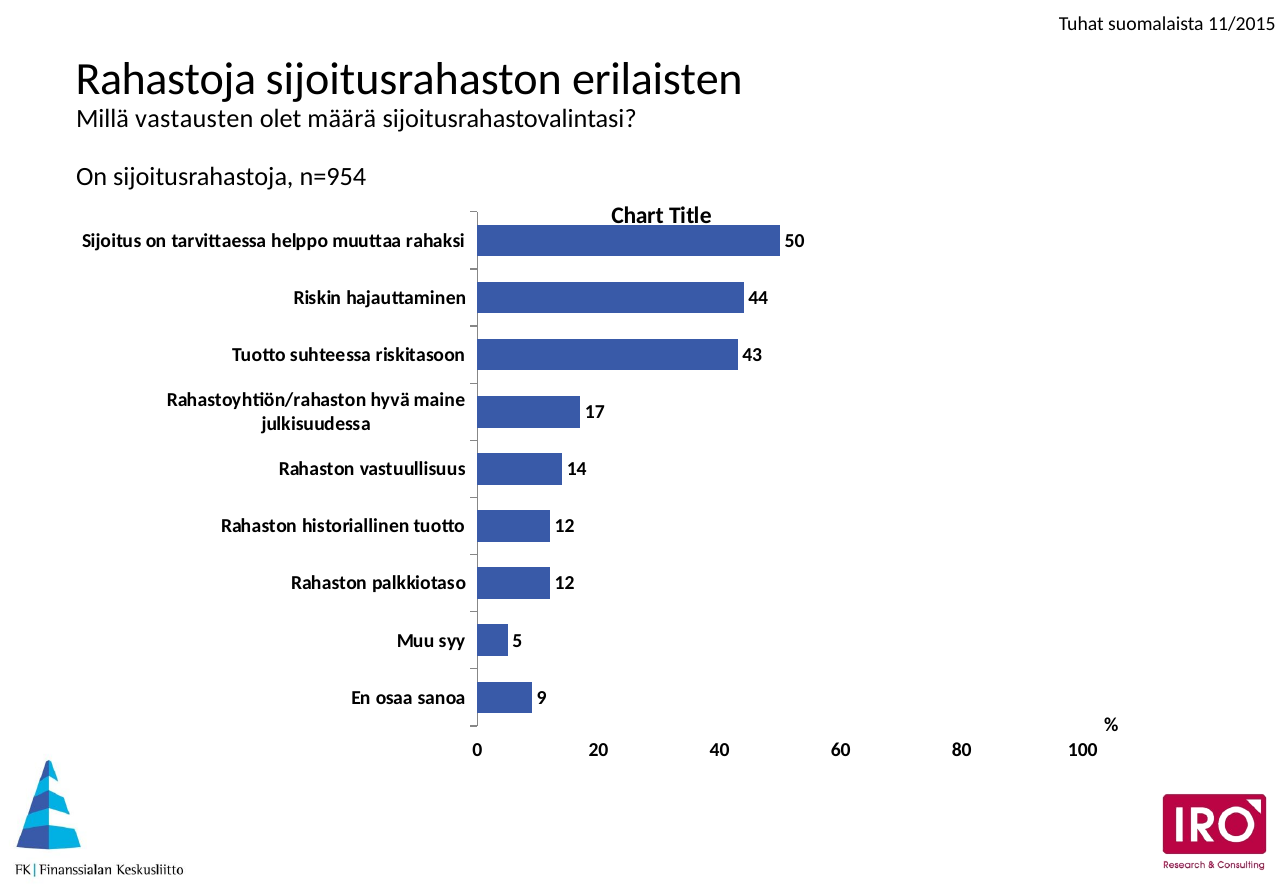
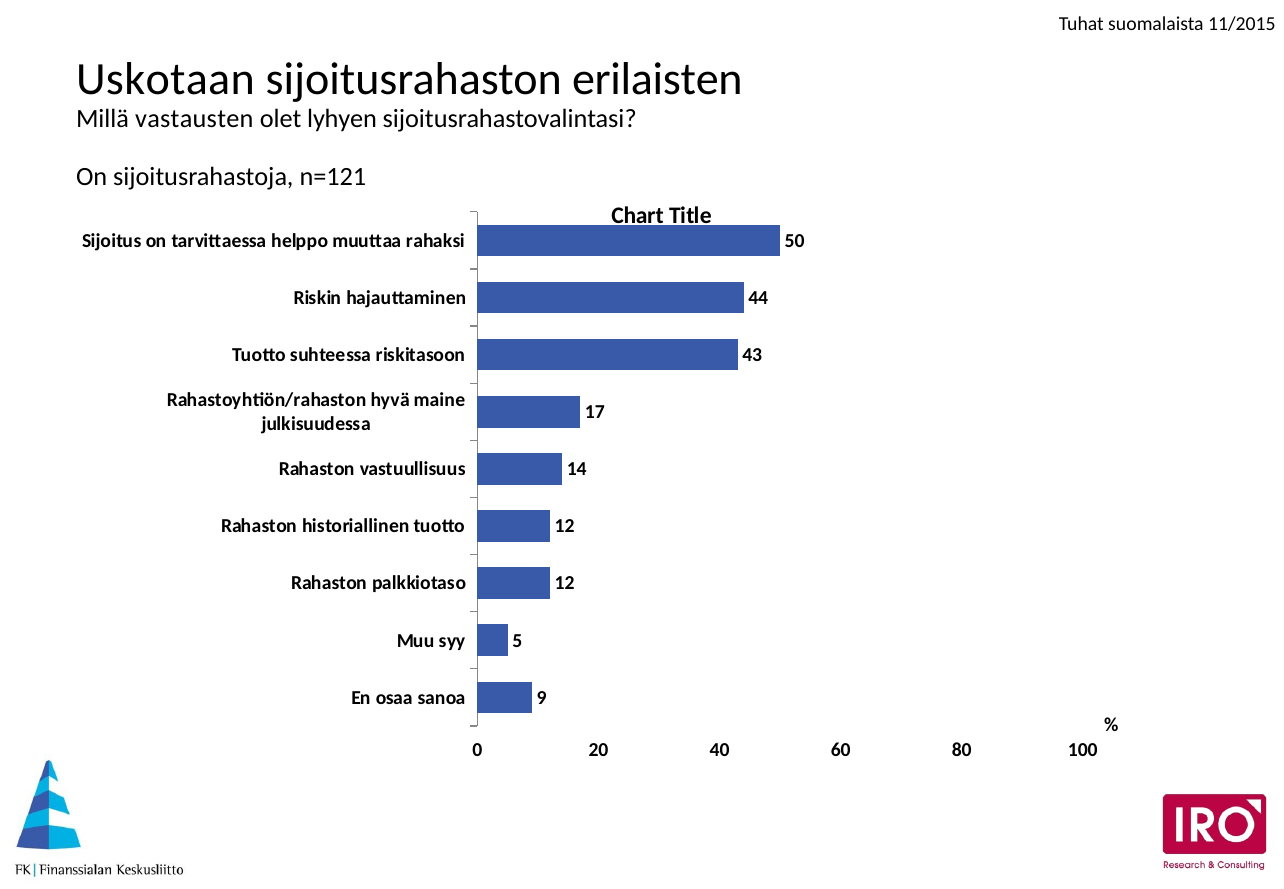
Rahastoja: Rahastoja -> Uskotaan (165, 79)
määrä: määrä -> lyhyen (342, 119)
n=954: n=954 -> n=121 (333, 177)
